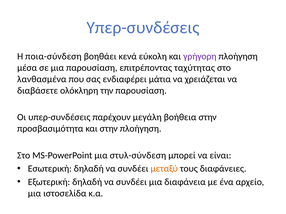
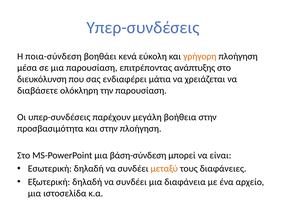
γρήγορη colour: purple -> orange (200, 57)
ταχύτητας: ταχύτητας -> ανάπτυξης (195, 68)
λανθασμένα: λανθασμένα -> διευκόλυνση (42, 79)
στυλ-σύνδεση: στυλ-σύνδεση -> βάση-σύνδεση (138, 156)
